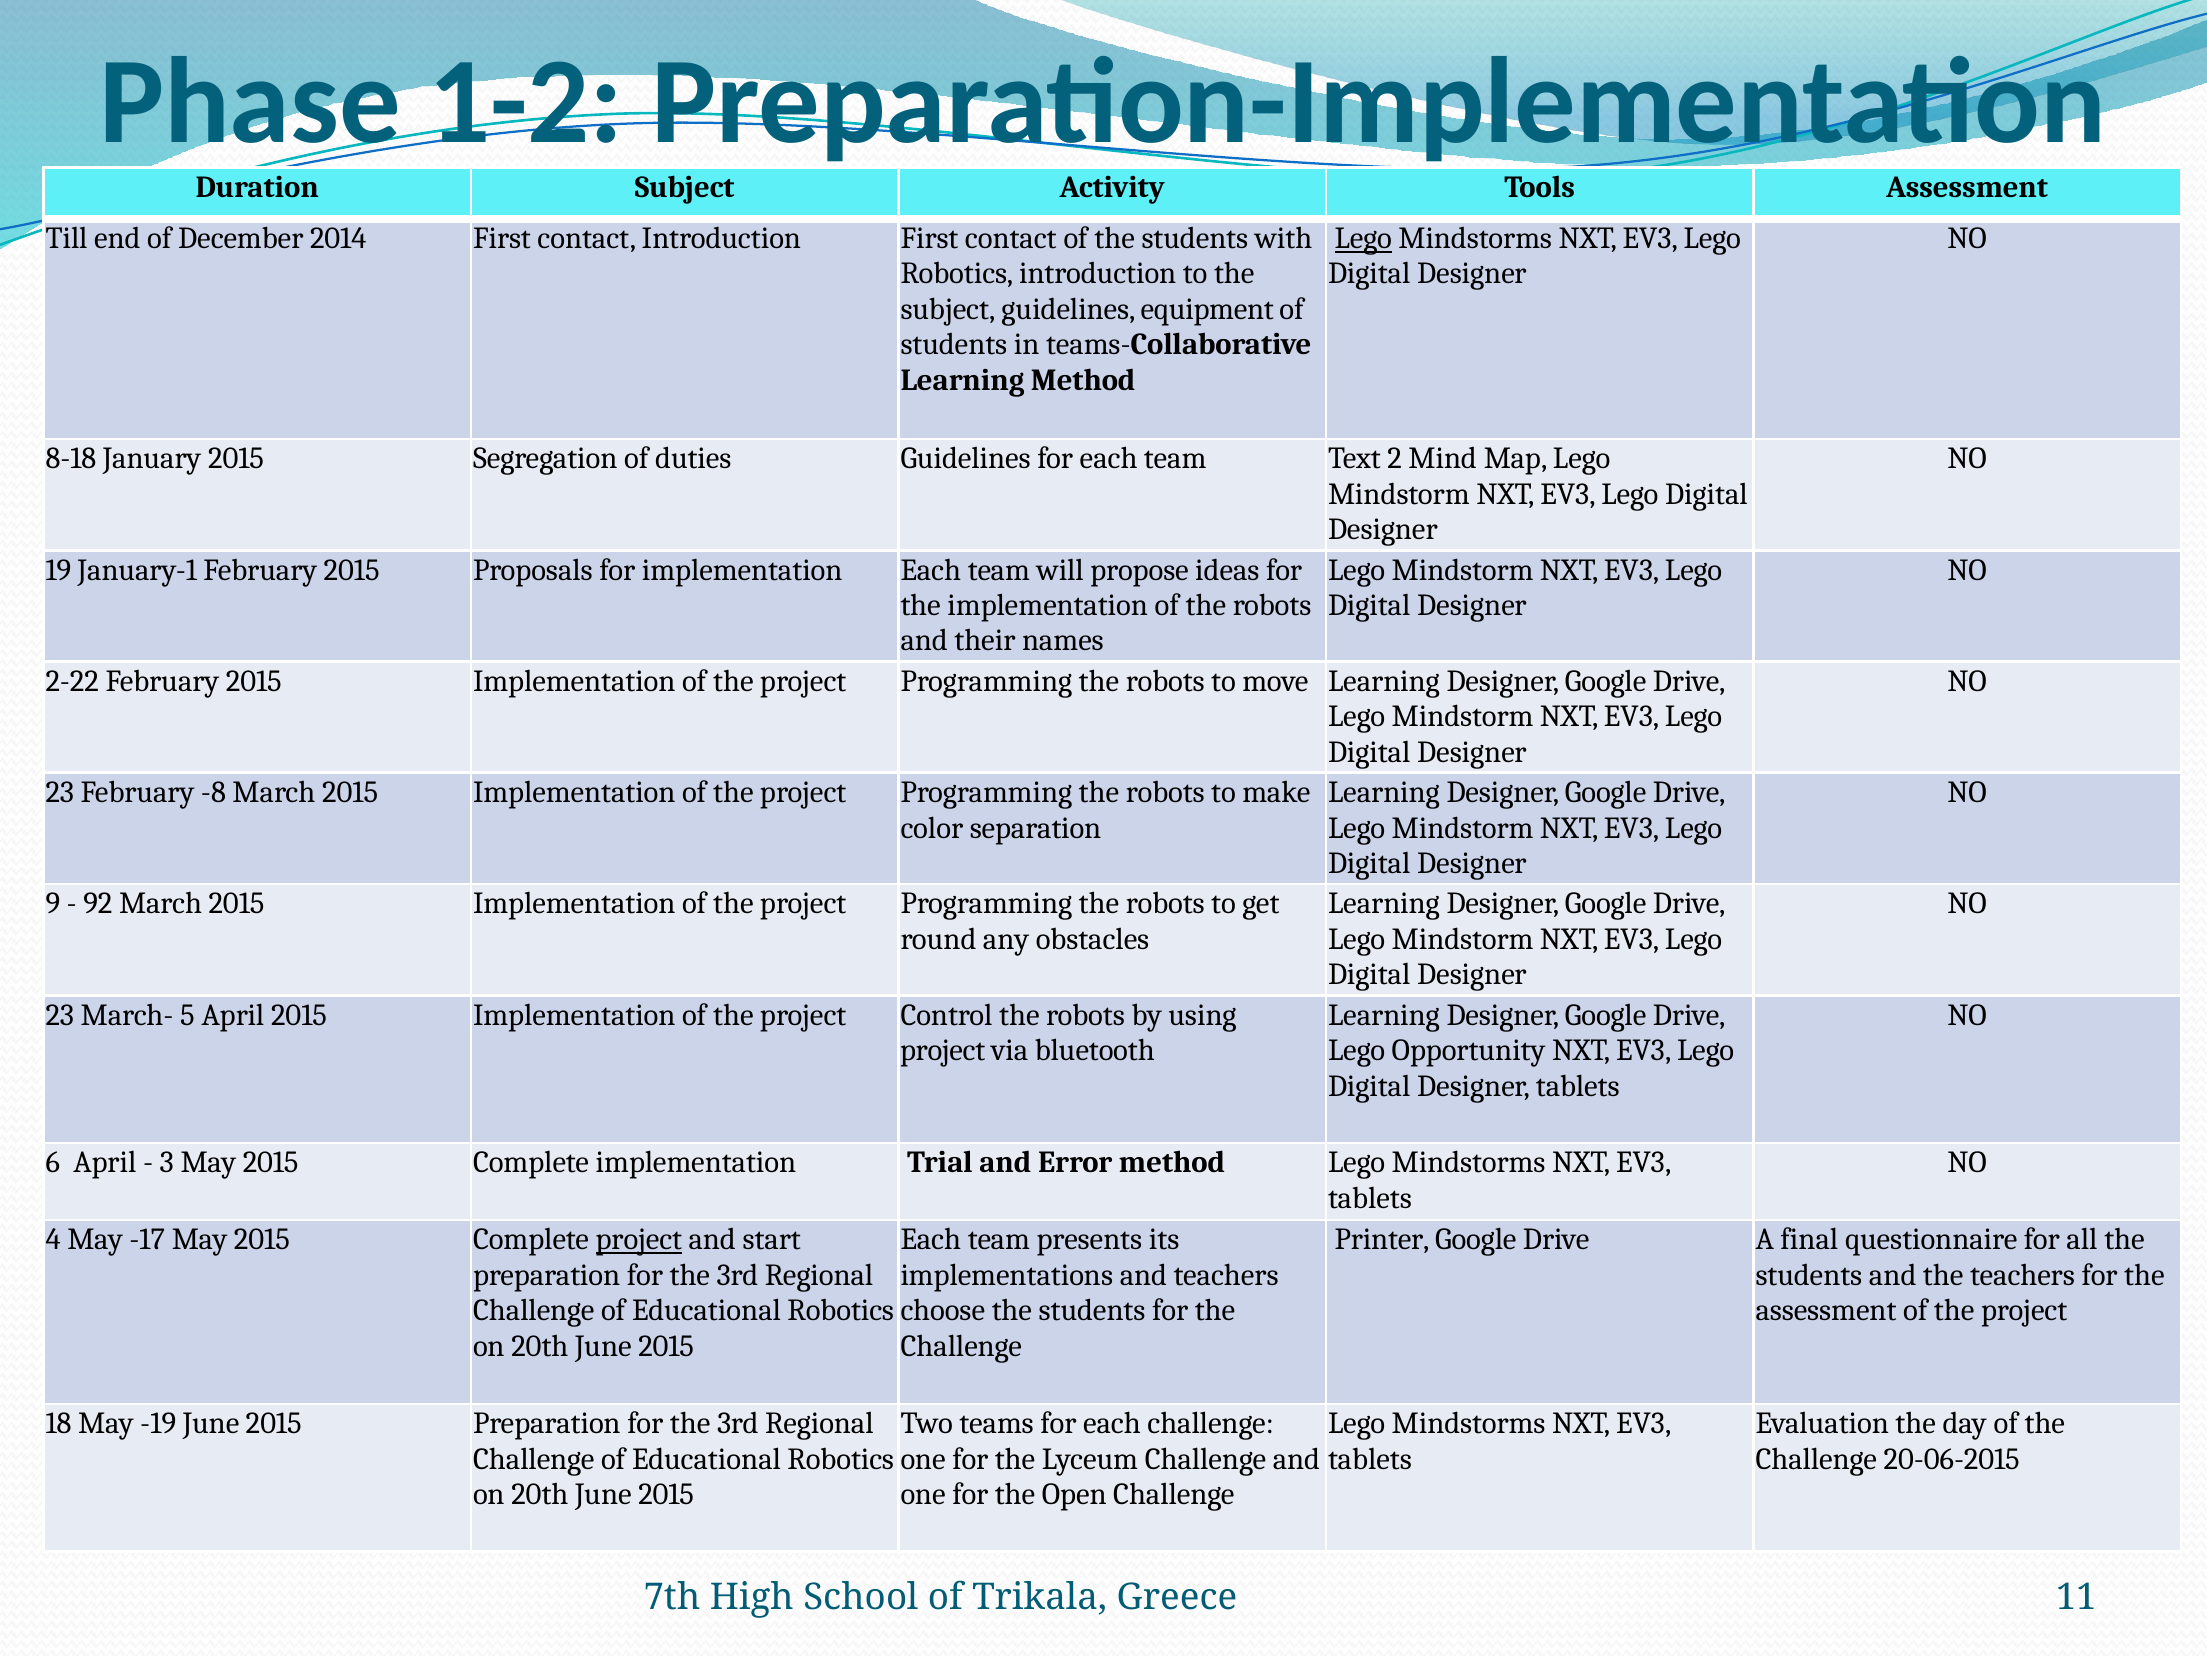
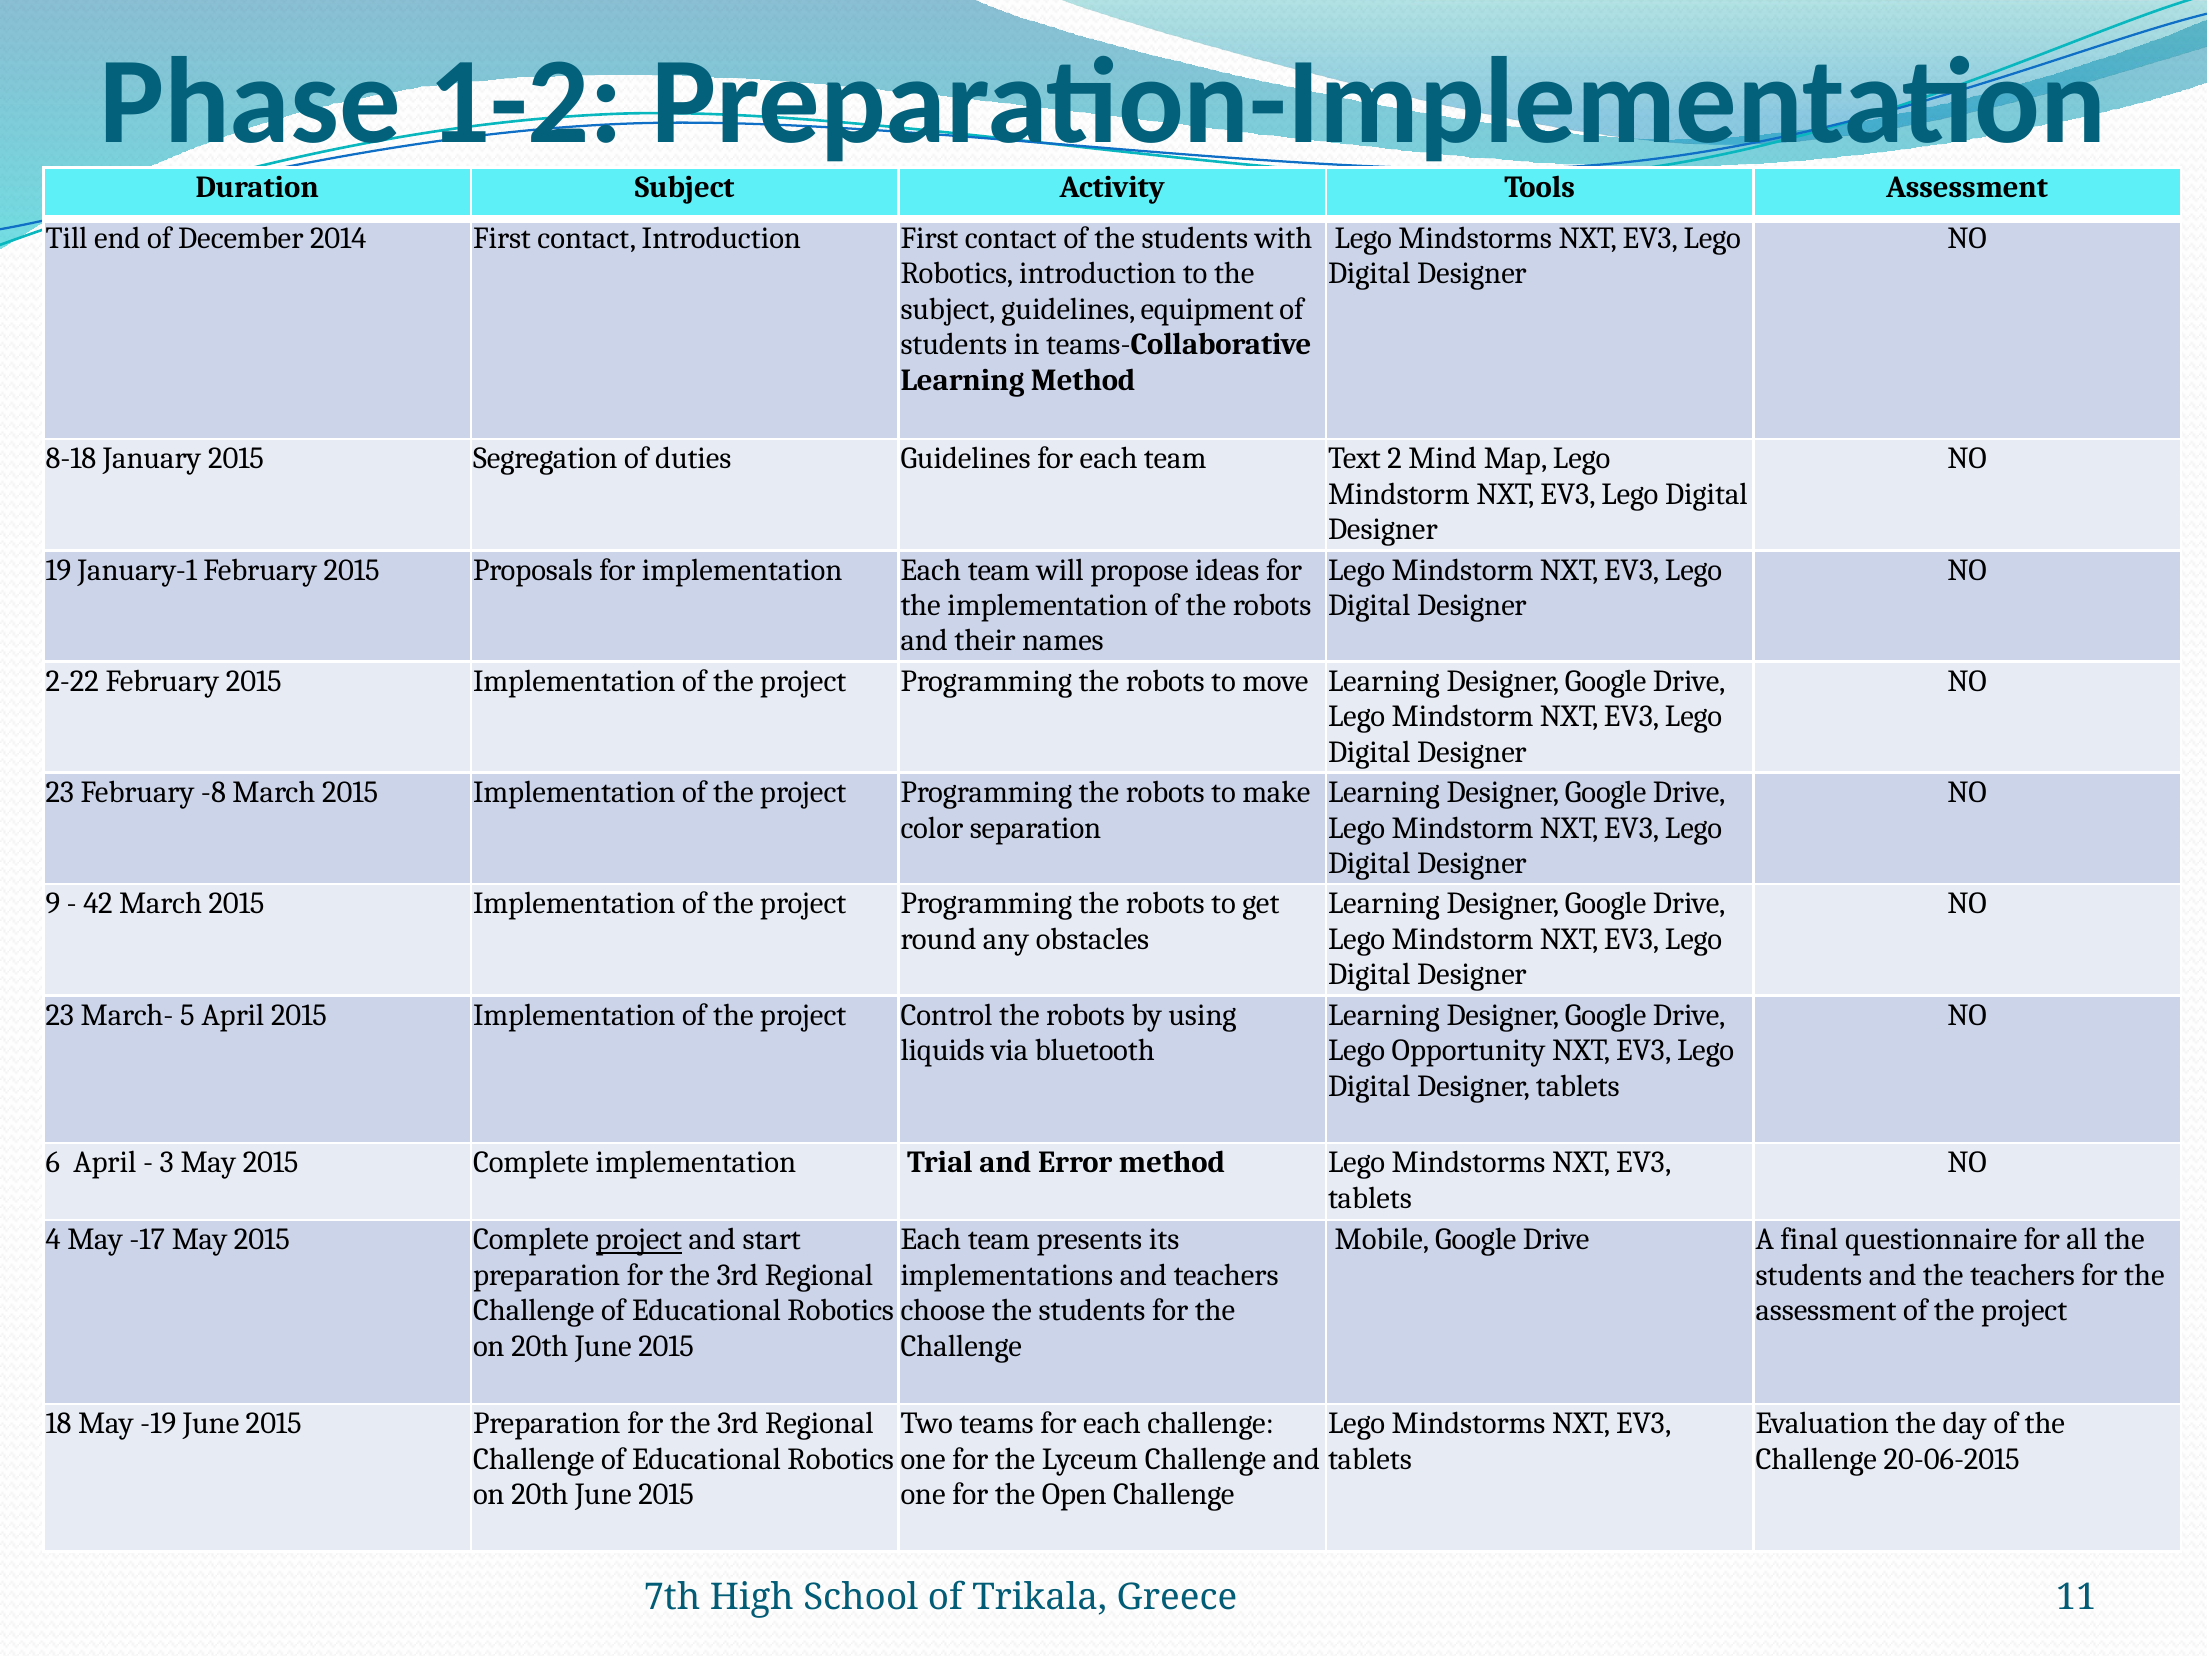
Lego underline: present -> none (1363, 238)
92: 92 -> 42 (98, 903)
project: project -> liquids (943, 1050)
Printer: Printer -> Mobile (1382, 1239)
